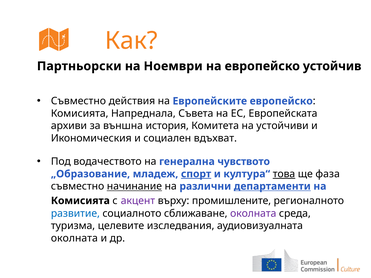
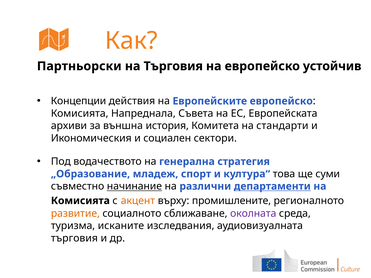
на Ноември: Ноември -> Търговия (173, 66)
Съвместно: Съвместно -> Концепции (78, 101)
устойчиви: устойчиви -> стандарти (282, 126)
вдъхват: вдъхват -> сектори (215, 138)
чувството: чувството -> стратегия (244, 162)
спорт underline: present -> none (196, 174)
това underline: present -> none (284, 174)
фаза: фаза -> суми (328, 174)
акцент colour: purple -> orange (138, 201)
развитие colour: blue -> orange (75, 214)
целевите: целевите -> исканите (121, 226)
околната: околната -> търговия (74, 238)
